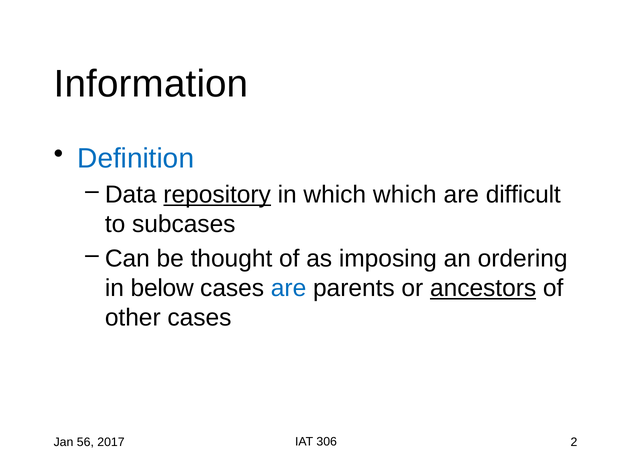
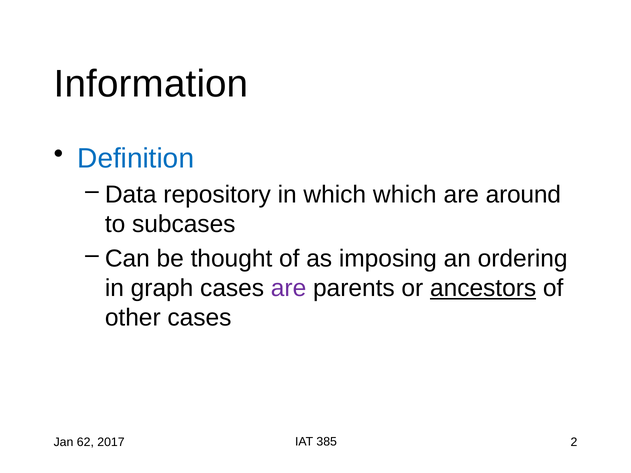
repository underline: present -> none (217, 195)
difficult: difficult -> around (523, 195)
below: below -> graph (162, 288)
are colour: blue -> purple (289, 288)
306: 306 -> 385 (327, 442)
56: 56 -> 62 (85, 443)
